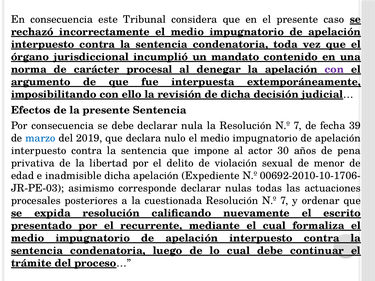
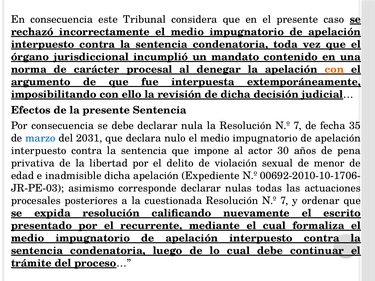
con colour: purple -> orange (334, 70)
39: 39 -> 35 (355, 126)
2019: 2019 -> 2031 (89, 138)
